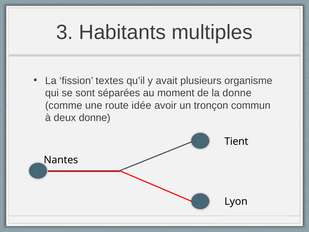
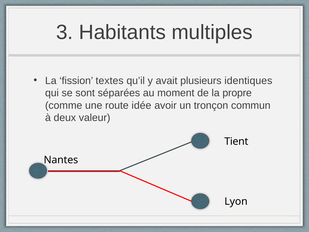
organisme: organisme -> identiques (248, 81)
la donne: donne -> propre (237, 93)
deux donne: donne -> valeur (95, 118)
